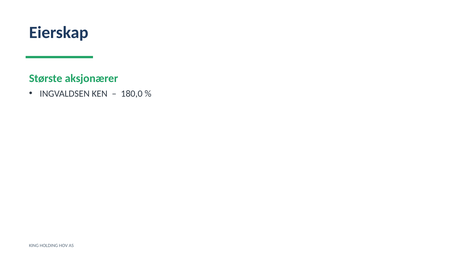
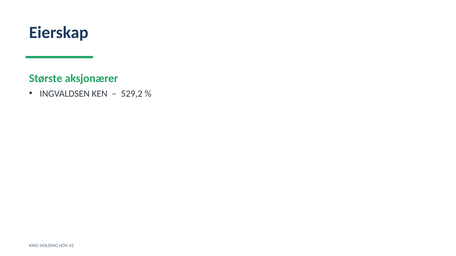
180,0: 180,0 -> 529,2 (132, 94)
